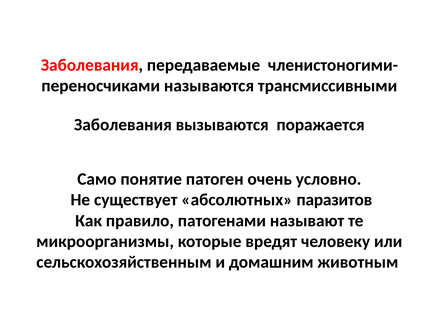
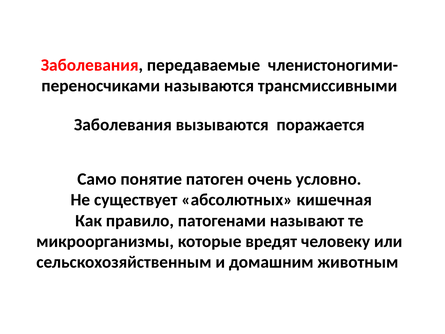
паразитов: паразитов -> кишечная (334, 200)
